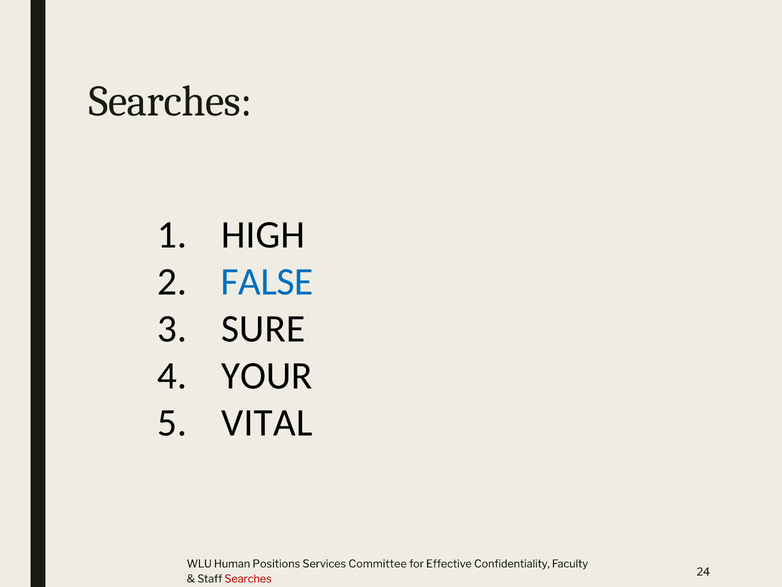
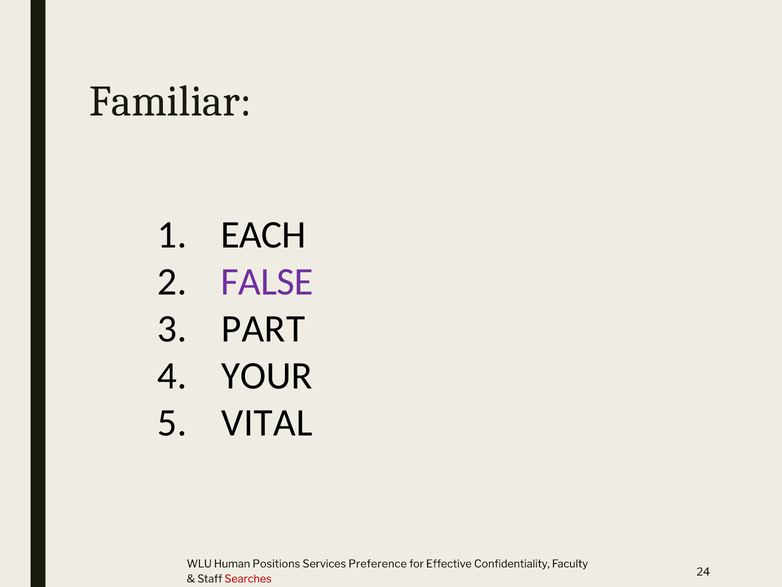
Searches: Searches -> Familiar (170, 101)
HIGH: HIGH -> EACH (263, 235)
FALSE colour: blue -> purple (267, 282)
SURE: SURE -> PART (263, 329)
Committee: Committee -> Preference (378, 563)
